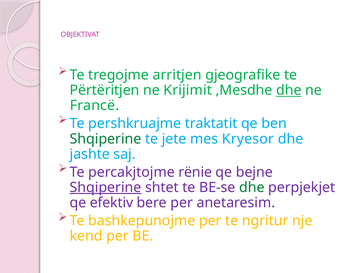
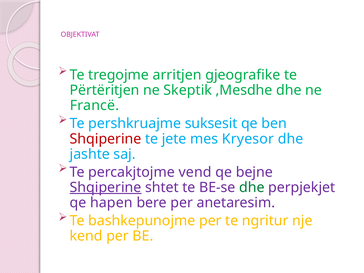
Krijimit: Krijimit -> Skeptik (188, 90)
dhe underline: present -> none (289, 90)
traktatit: traktatit -> suksesit (211, 124)
Shqiperine colour: green -> red (106, 139)
rënie: rënie -> vend (195, 172)
efektiv: efektiv -> hapen (111, 203)
